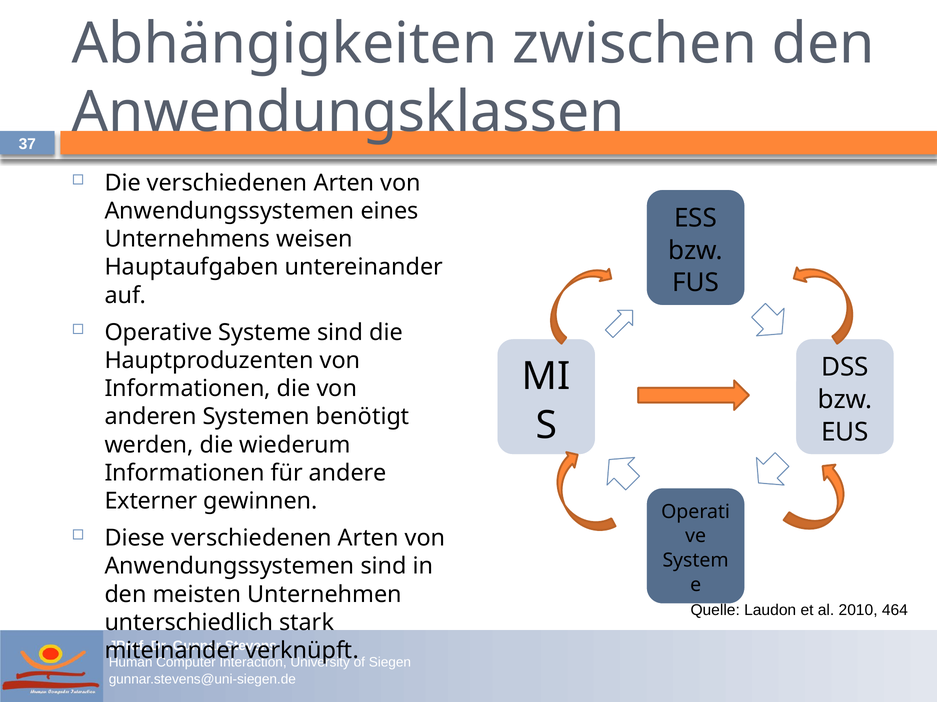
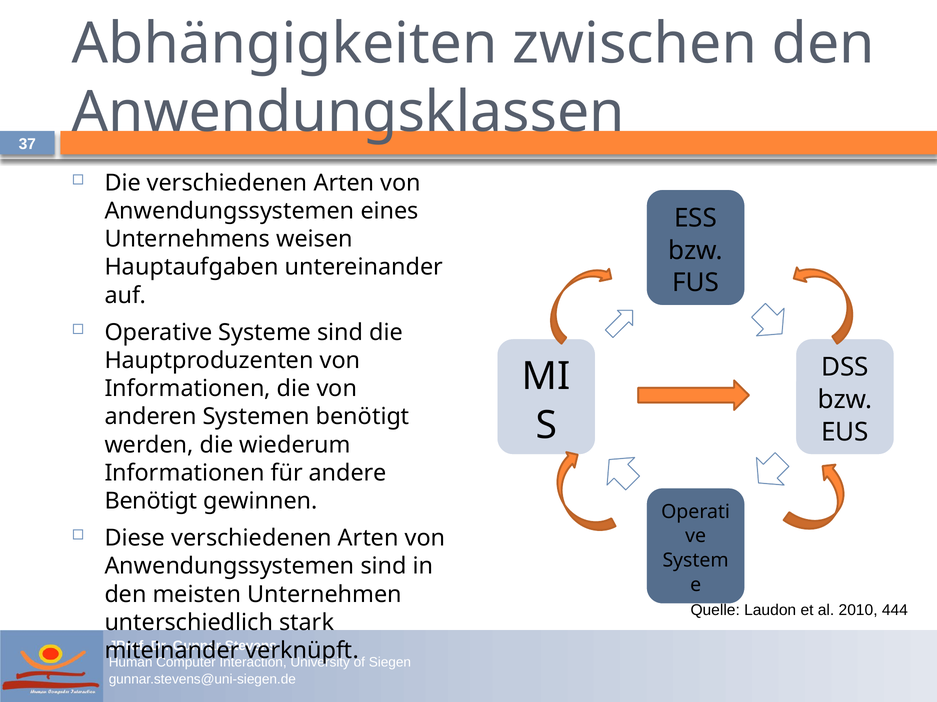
Externer: Externer -> Benötigt (151, 502)
464: 464 -> 444 (895, 611)
